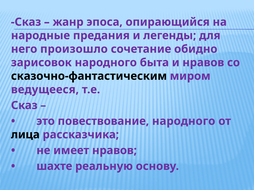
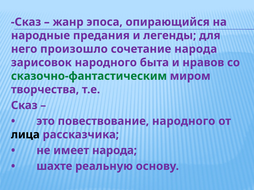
сочетание обидно: обидно -> народа (196, 49)
сказочно-фантастическим colour: black -> green (89, 76)
ведущееся: ведущееся -> творчества (45, 90)
имеет нравов: нравов -> народа (115, 151)
